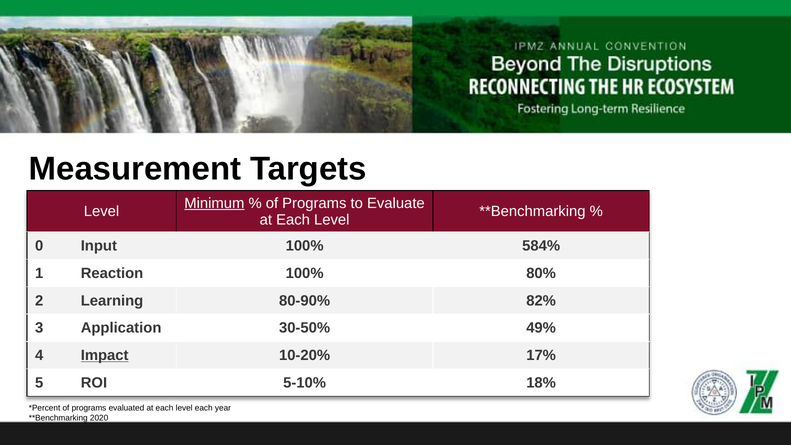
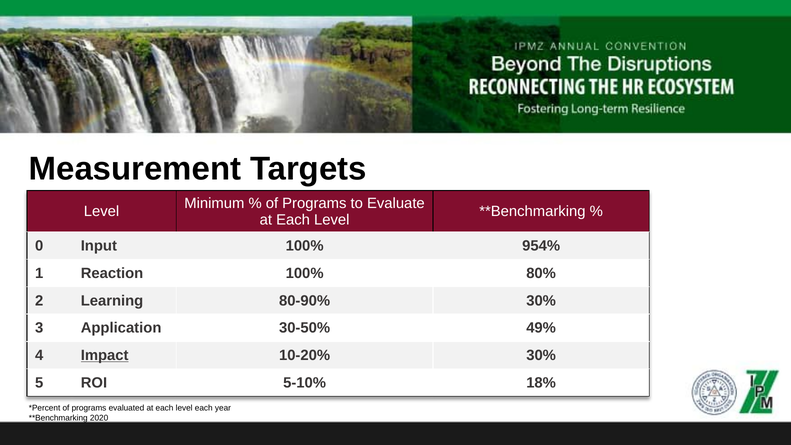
Minimum underline: present -> none (214, 203)
584%: 584% -> 954% (541, 246)
80-90% 82%: 82% -> 30% (541, 301)
10-20% 17%: 17% -> 30% (541, 355)
